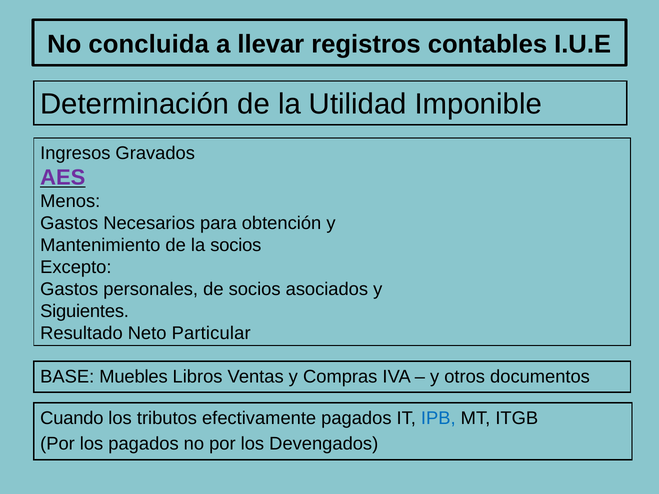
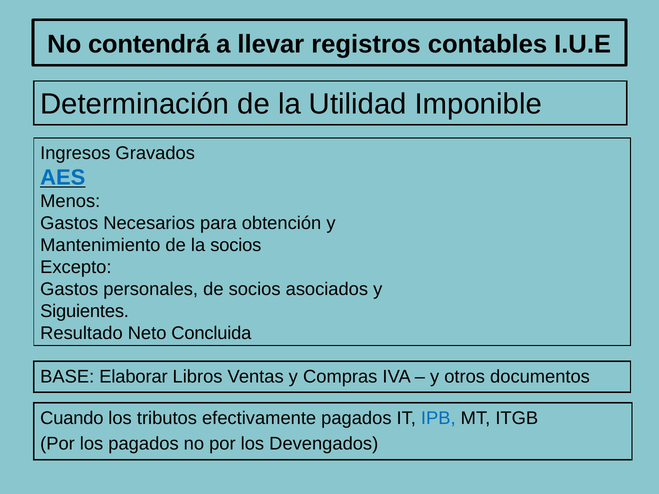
concluida: concluida -> contendrá (149, 44)
AES colour: purple -> blue (63, 178)
Particular: Particular -> Concluida (211, 333)
Muebles: Muebles -> Elaborar (134, 377)
